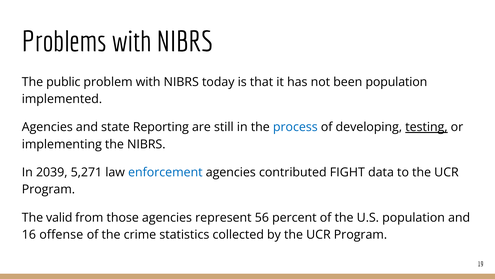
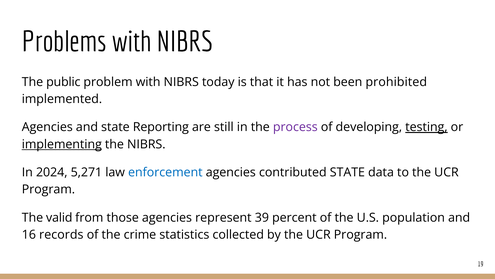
been population: population -> prohibited (396, 82)
process colour: blue -> purple (295, 127)
implementing underline: none -> present (62, 144)
2039: 2039 -> 2024 (52, 172)
contributed FIGHT: FIGHT -> STATE (347, 172)
56: 56 -> 39 (262, 217)
offense: offense -> records (61, 234)
